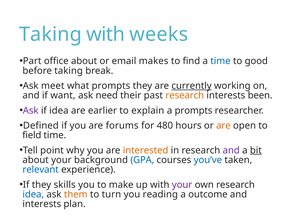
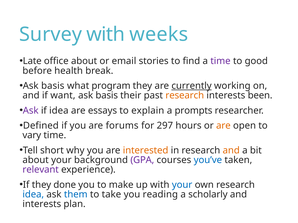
Taking: Taking -> Survey (51, 34)
Part: Part -> Late (32, 61)
makes: makes -> stories (154, 61)
time colour: blue -> purple (220, 61)
before taking: taking -> health (69, 71)
meet: meet -> basis (53, 86)
what prompts: prompts -> program (111, 86)
need: need -> basis (107, 96)
earlier: earlier -> essays (102, 111)
480: 480 -> 297 (165, 126)
field: field -> vary (32, 136)
point: point -> short (52, 151)
and colour: purple -> orange (231, 151)
bit underline: present -> none (256, 151)
GPA colour: blue -> purple (142, 160)
relevant colour: blue -> purple (41, 170)
skills: skills -> done (65, 185)
your colour: purple -> blue (182, 185)
them colour: orange -> blue (76, 195)
turn: turn -> take (111, 195)
outcome: outcome -> scholarly (208, 195)
